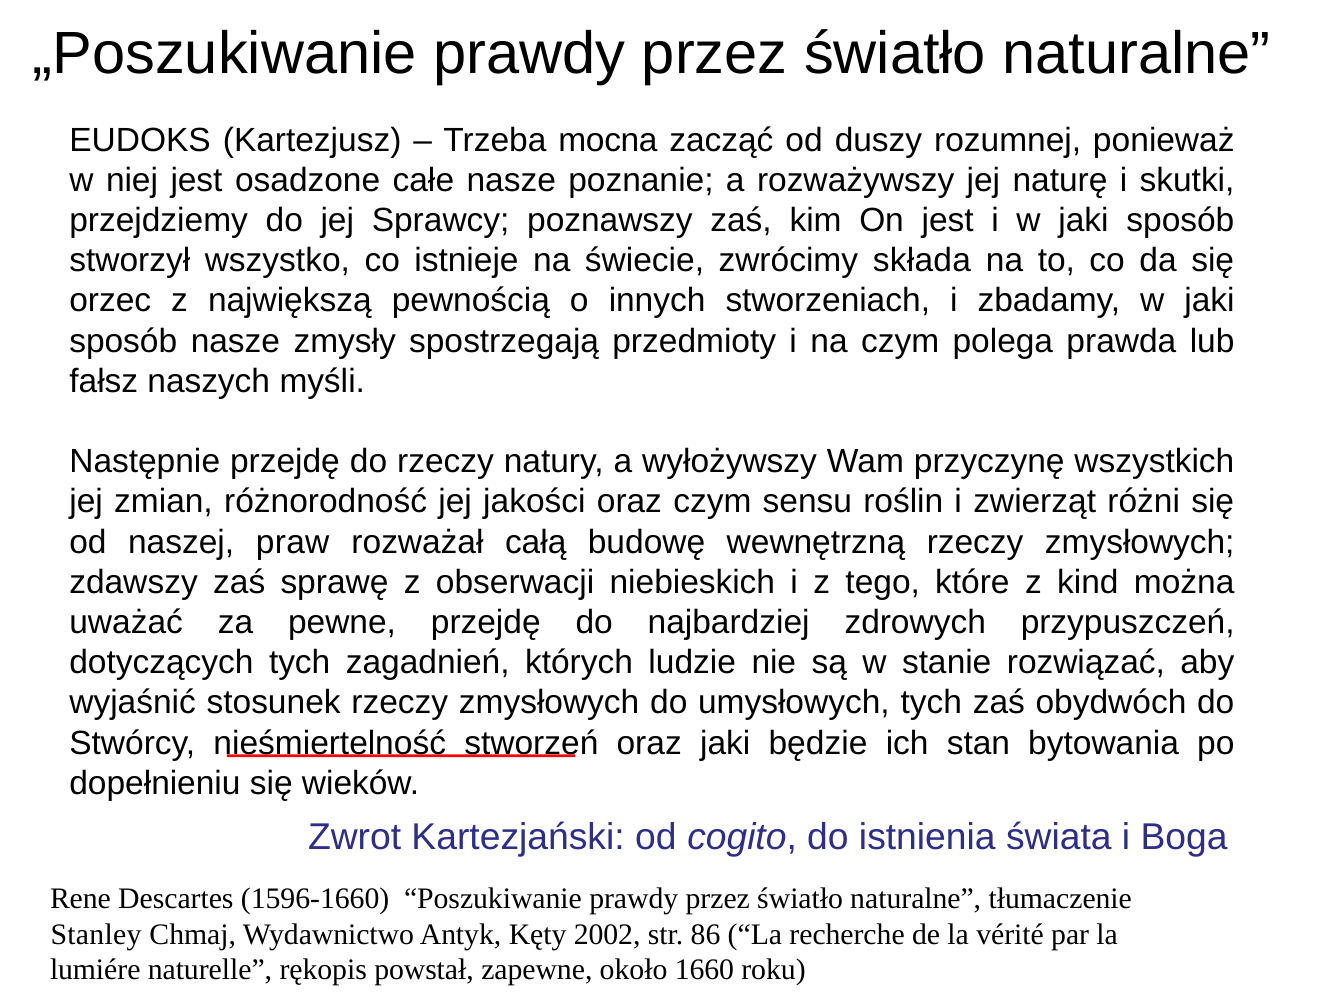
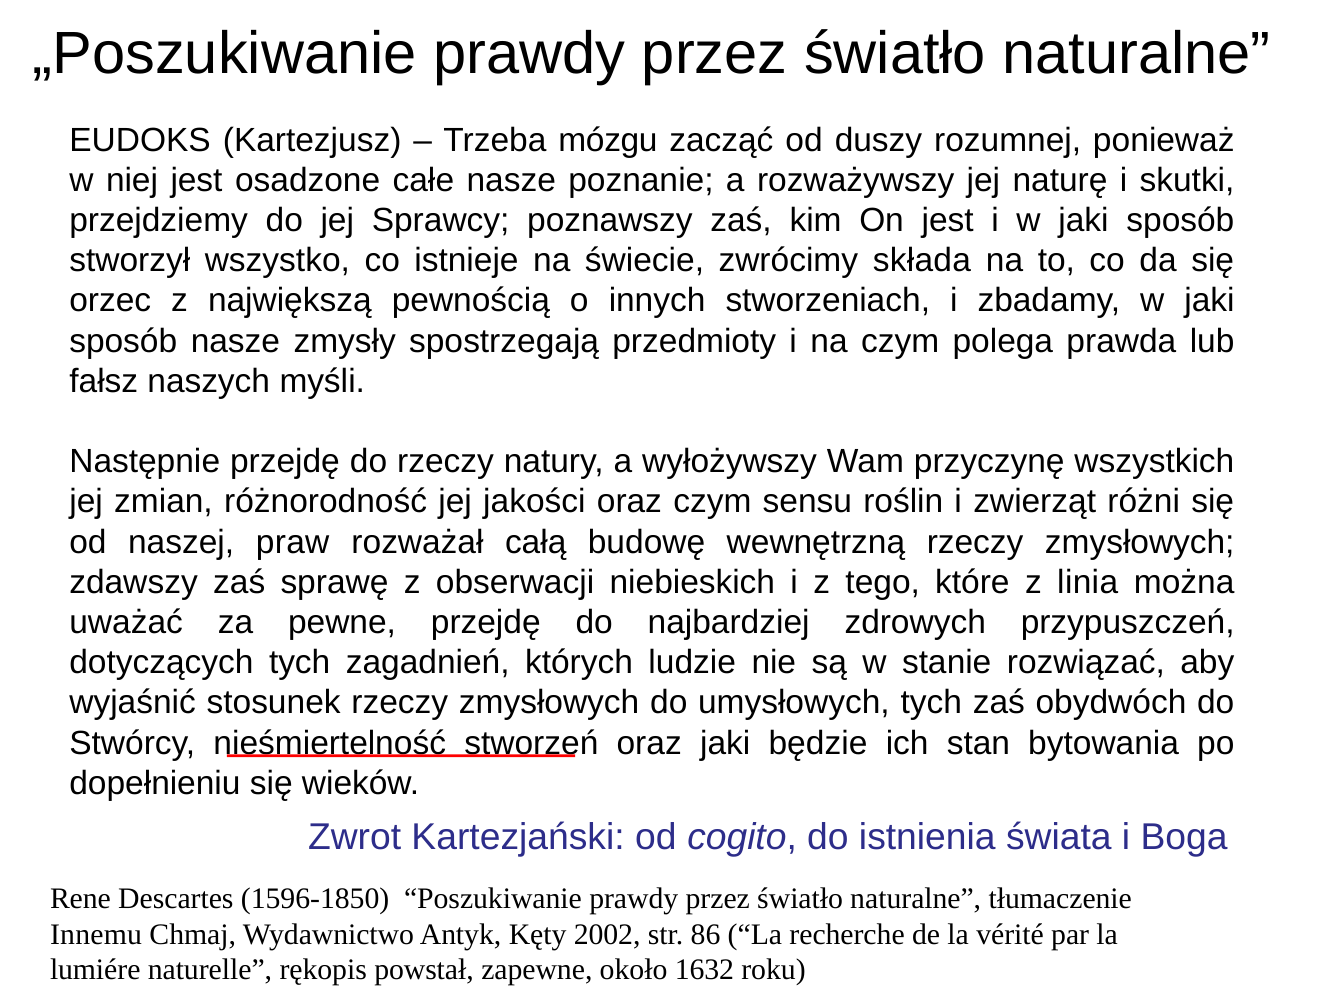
mocna: mocna -> mózgu (608, 140)
kind: kind -> linia (1088, 582)
1596-1660: 1596-1660 -> 1596-1850 (315, 898)
Stanley: Stanley -> Innemu (96, 934)
1660: 1660 -> 1632 (704, 970)
